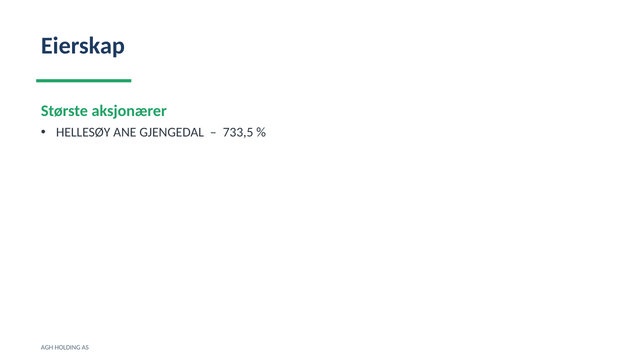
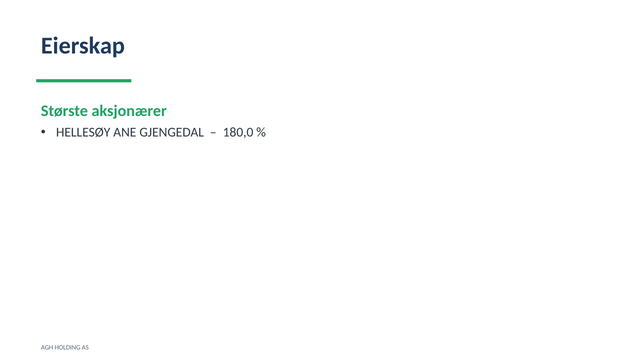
733,5: 733,5 -> 180,0 (238, 132)
